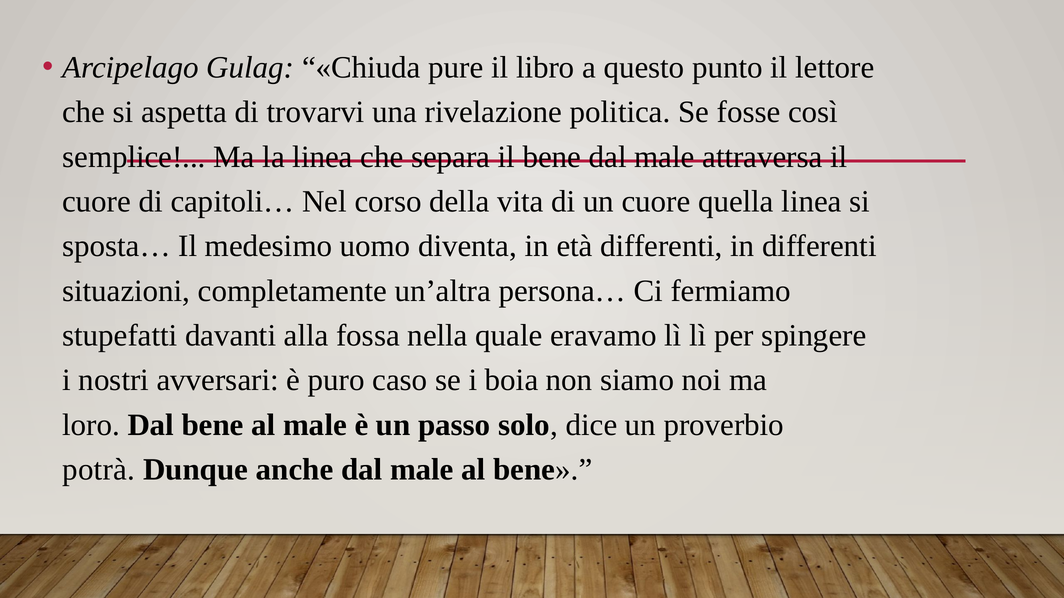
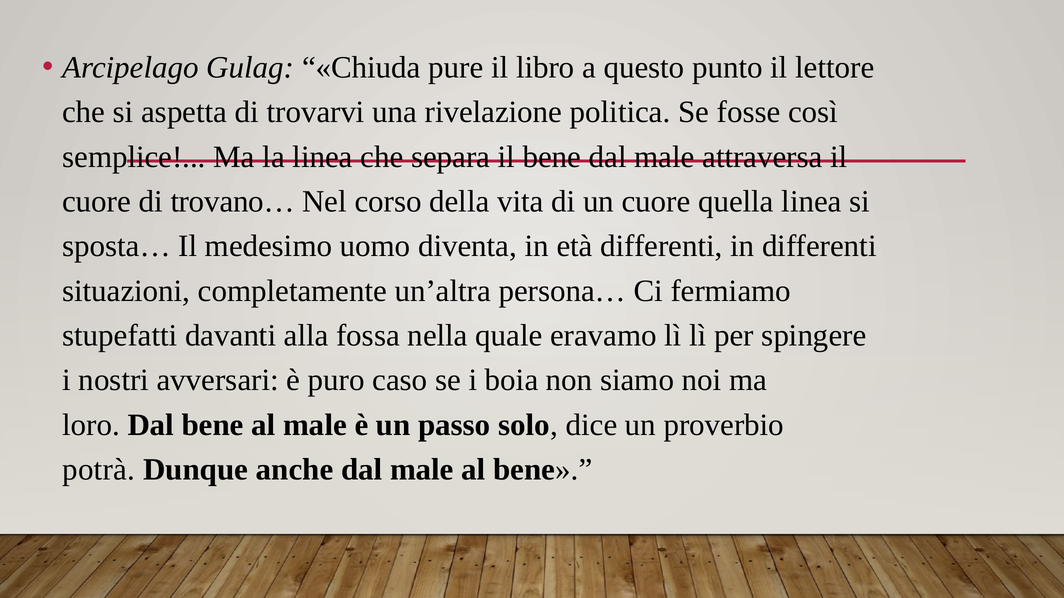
capitoli…: capitoli… -> trovano… (233, 202)
